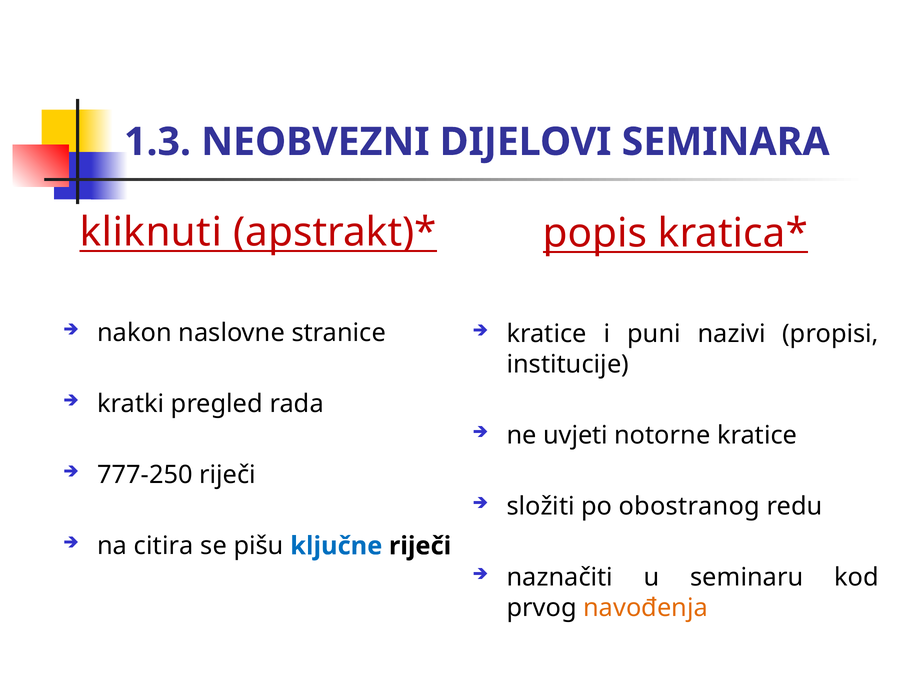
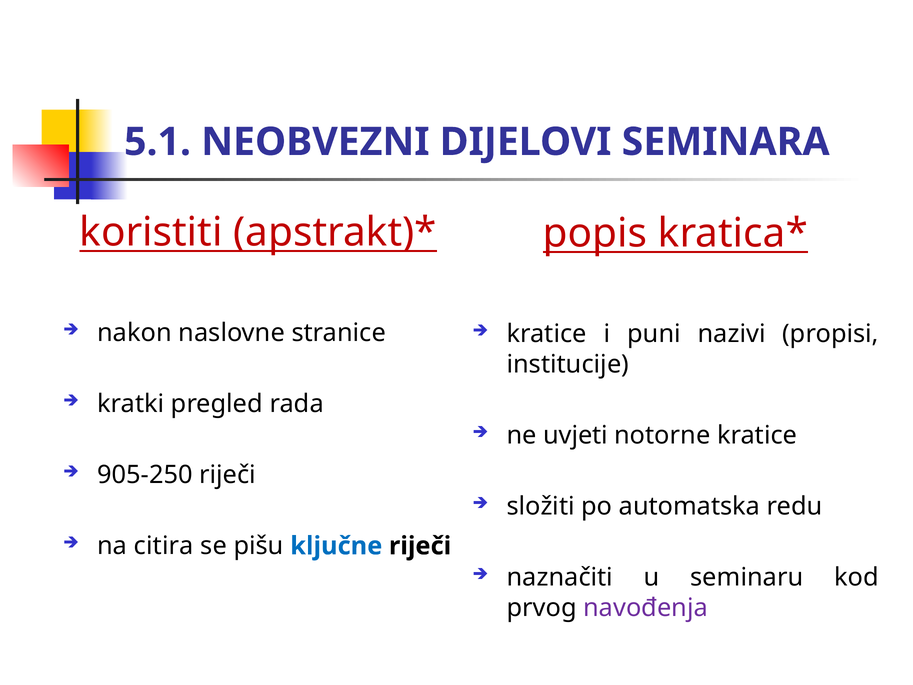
1.3: 1.3 -> 5.1 (158, 142)
kliknuti: kliknuti -> koristiti (151, 232)
777-250: 777-250 -> 905-250 (145, 475)
obostranog: obostranog -> automatska (689, 506)
navođenja colour: orange -> purple (646, 608)
